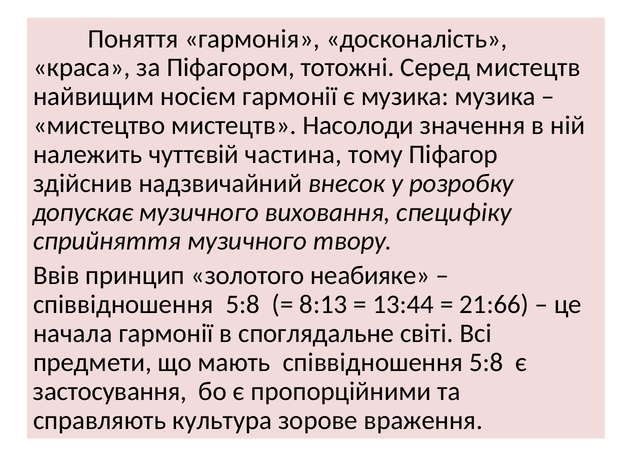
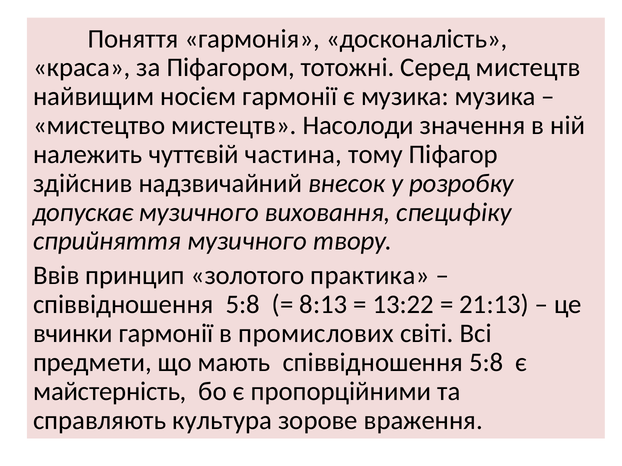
неабияке: неабияке -> практика (370, 276)
13:44: 13:44 -> 13:22 (403, 305)
21:66: 21:66 -> 21:13 (494, 305)
начала: начала -> вчинки (73, 334)
споглядальне: споглядальне -> промислових (316, 334)
застосування: застосування -> майстерність (110, 392)
